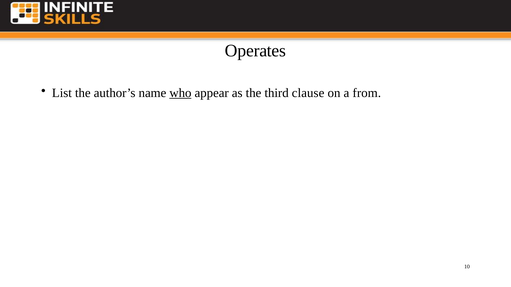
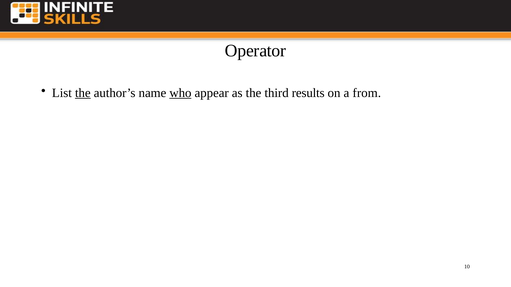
Operates: Operates -> Operator (256, 51)
the underline: none -> present (83, 93)
clause: clause -> results (308, 93)
